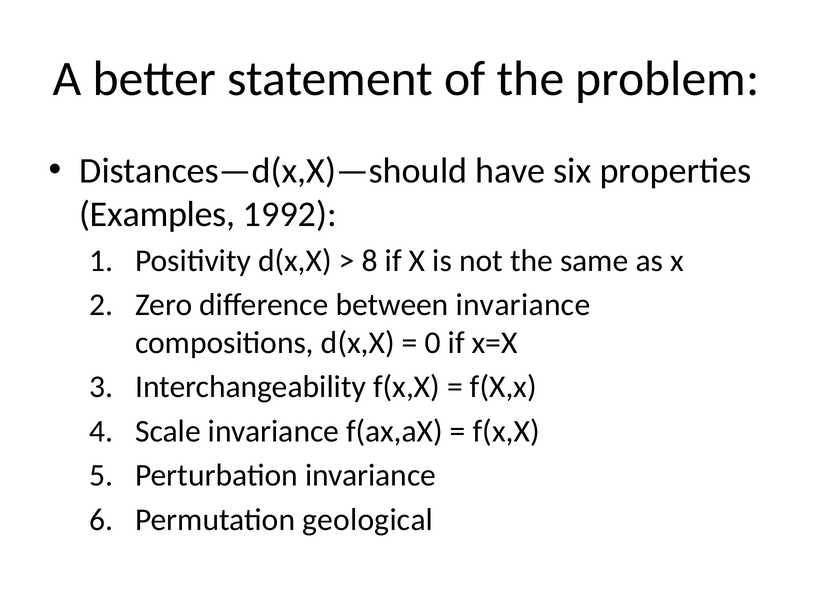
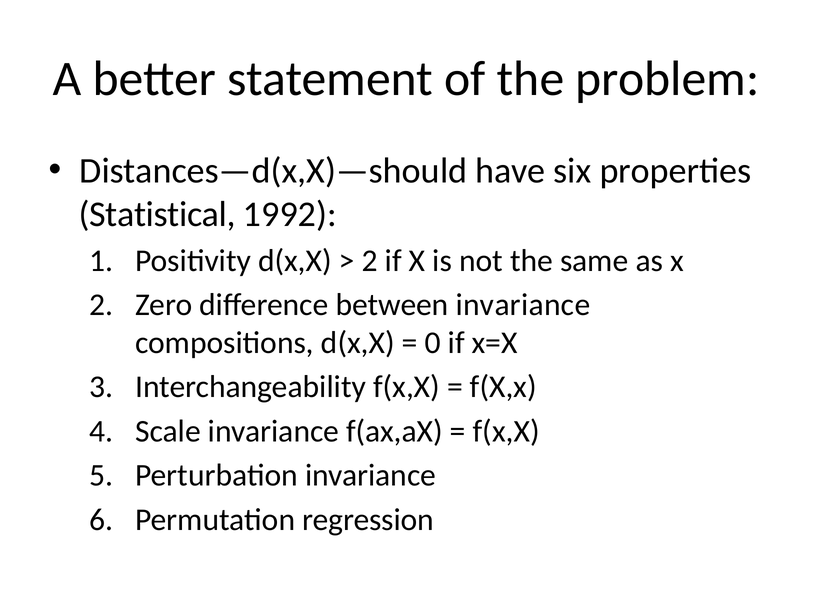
Examples: Examples -> Statistical (157, 214)
8: 8 -> 2 (370, 261)
geological: geological -> regression (368, 519)
